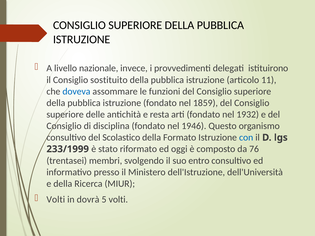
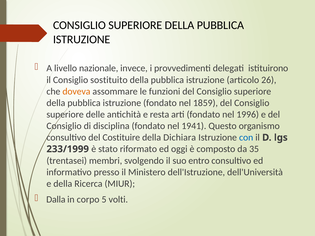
11: 11 -> 26 (269, 80)
doveva colour: blue -> orange (76, 91)
1932: 1932 -> 1996 (248, 115)
1946: 1946 -> 1941 (194, 126)
Scolastico: Scolastico -> Costituire (121, 138)
Formato: Formato -> Dichiara (180, 138)
76: 76 -> 35 (254, 149)
Volti: Volti -> Dalla (56, 200)
dovrà: dovrà -> corpo (88, 200)
